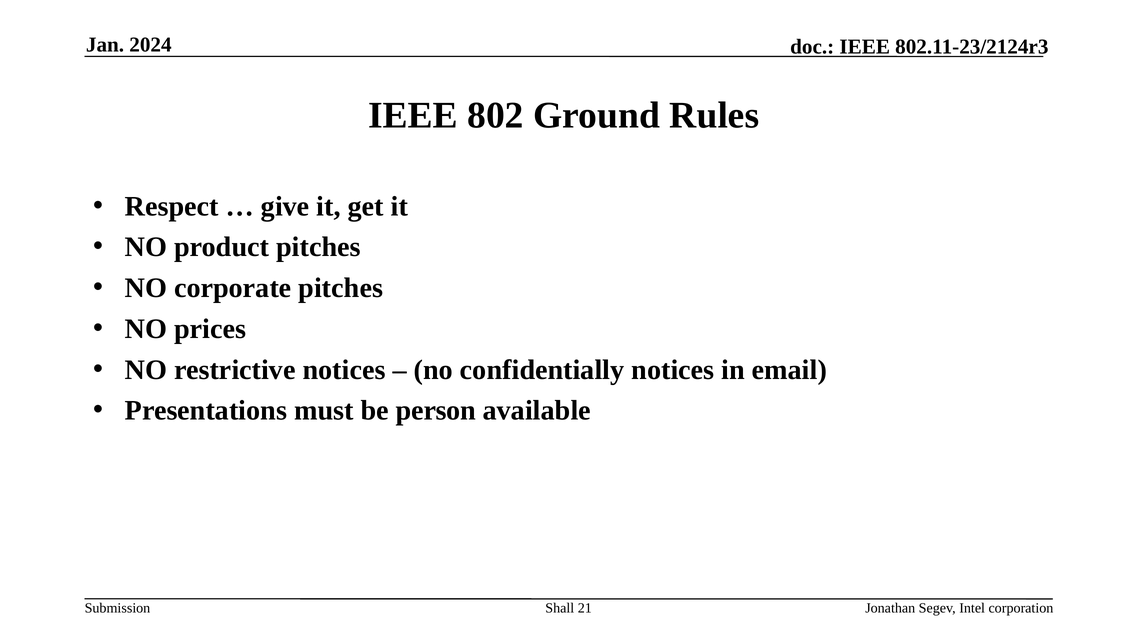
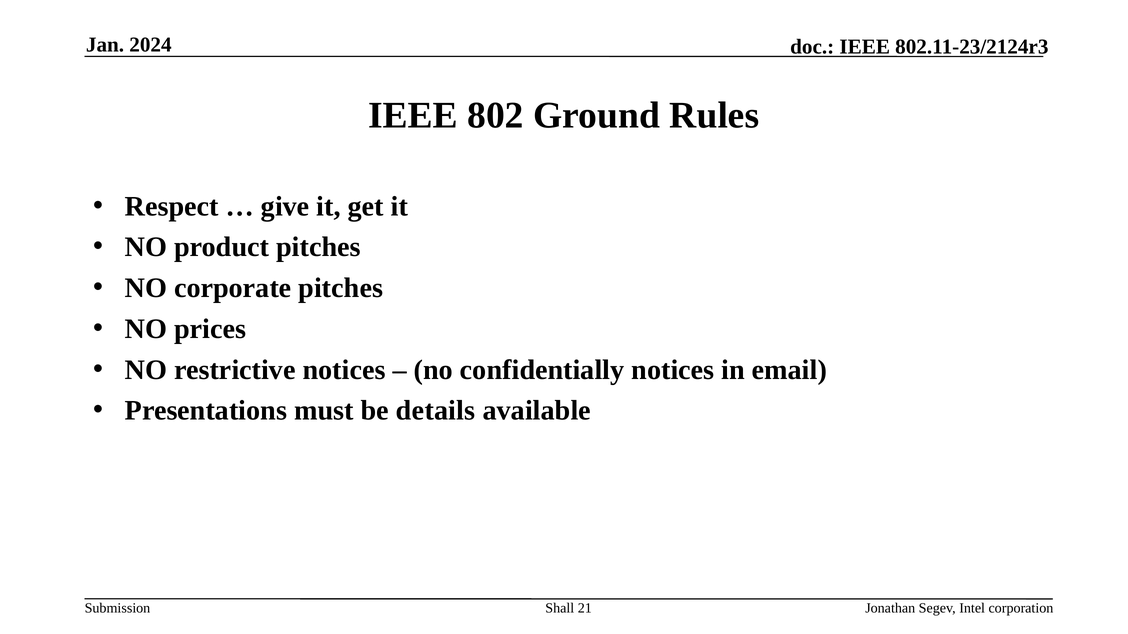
person: person -> details (436, 411)
